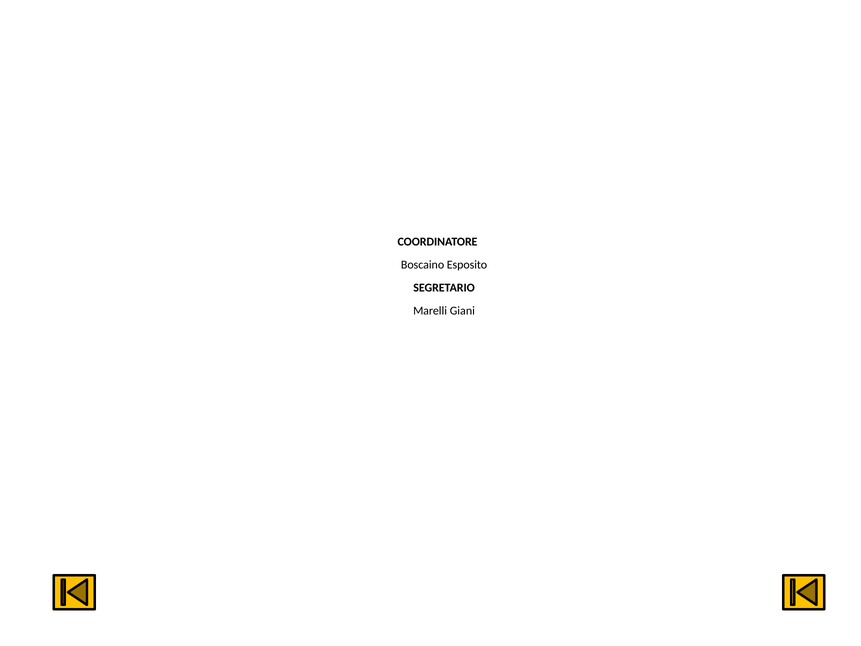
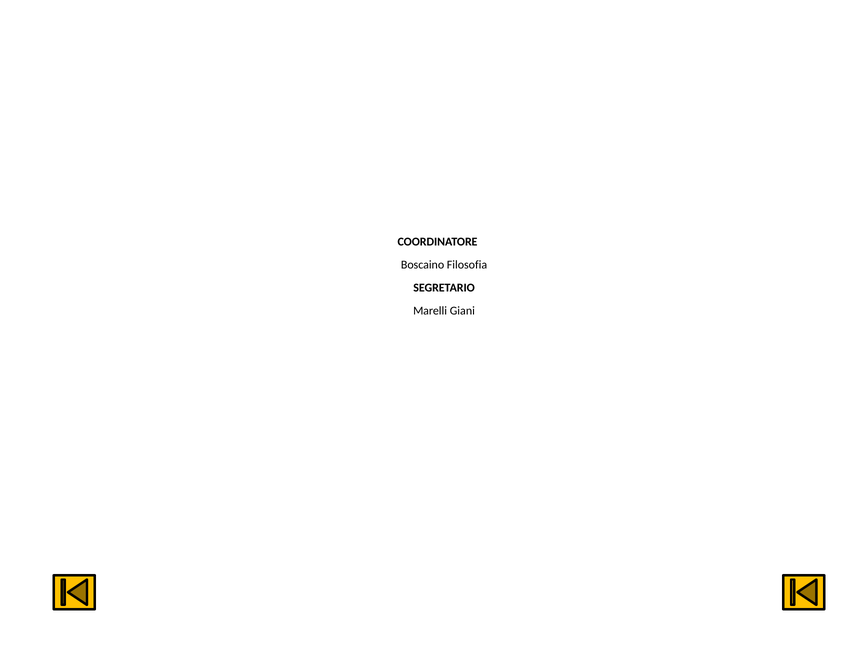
Esposito: Esposito -> Filosofia (467, 265)
